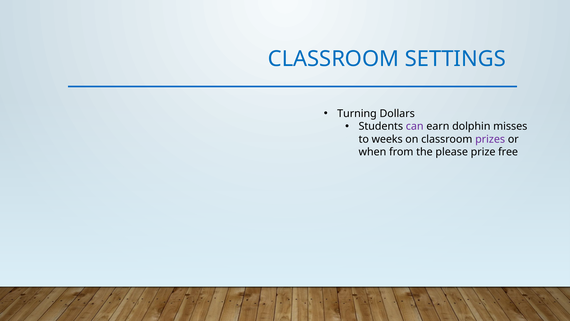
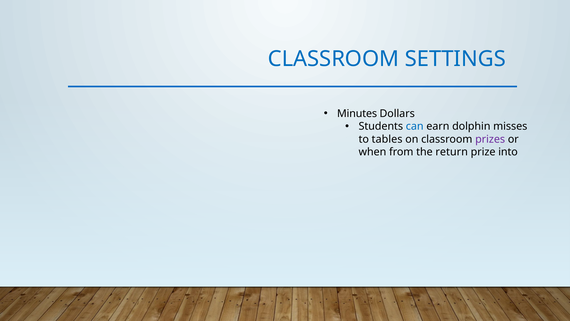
Turning: Turning -> Minutes (357, 113)
can colour: purple -> blue (415, 126)
weeks: weeks -> tables (387, 139)
please: please -> return (452, 152)
free: free -> into (508, 152)
